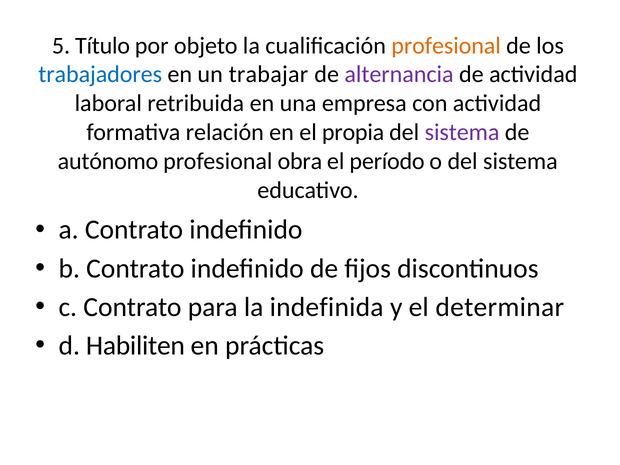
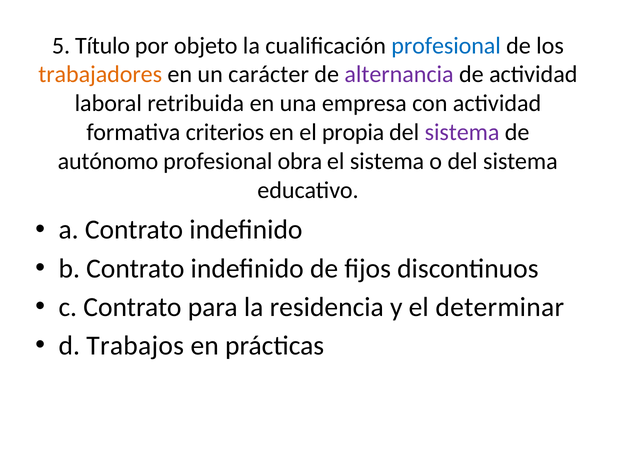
profesional colour: orange -> blue (446, 46)
trabajadores colour: blue -> orange (100, 74)
trabajar: trabajar -> carácter (269, 74)
relación: relación -> criterios (225, 132)
el período: período -> sistema (387, 161)
indefinida: indefinida -> residencia (327, 307)
Habiliten: Habiliten -> Trabajos (135, 346)
